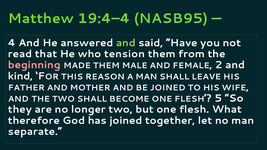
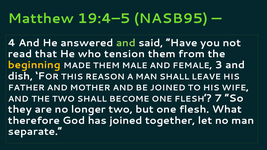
19:4–4: 19:4–4 -> 19:4–5 (104, 18)
beginning colour: pink -> yellow (34, 65)
2: 2 -> 3 (219, 65)
kind: kind -> dish (20, 76)
5: 5 -> 7 (218, 98)
